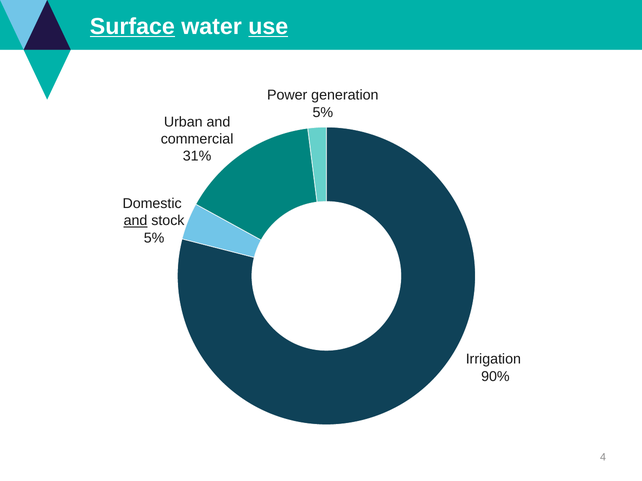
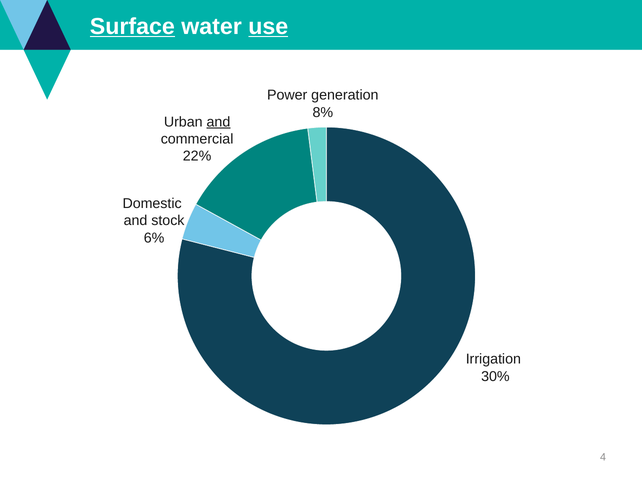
5%: 5% -> 8% (323, 112)
and underline: none -> present (218, 122)
31%: 31% -> 22% (197, 156)
and underline: present -> none (136, 221)
5%: 5% -> 6% (154, 238)
90%: 90% -> 30% (495, 377)
